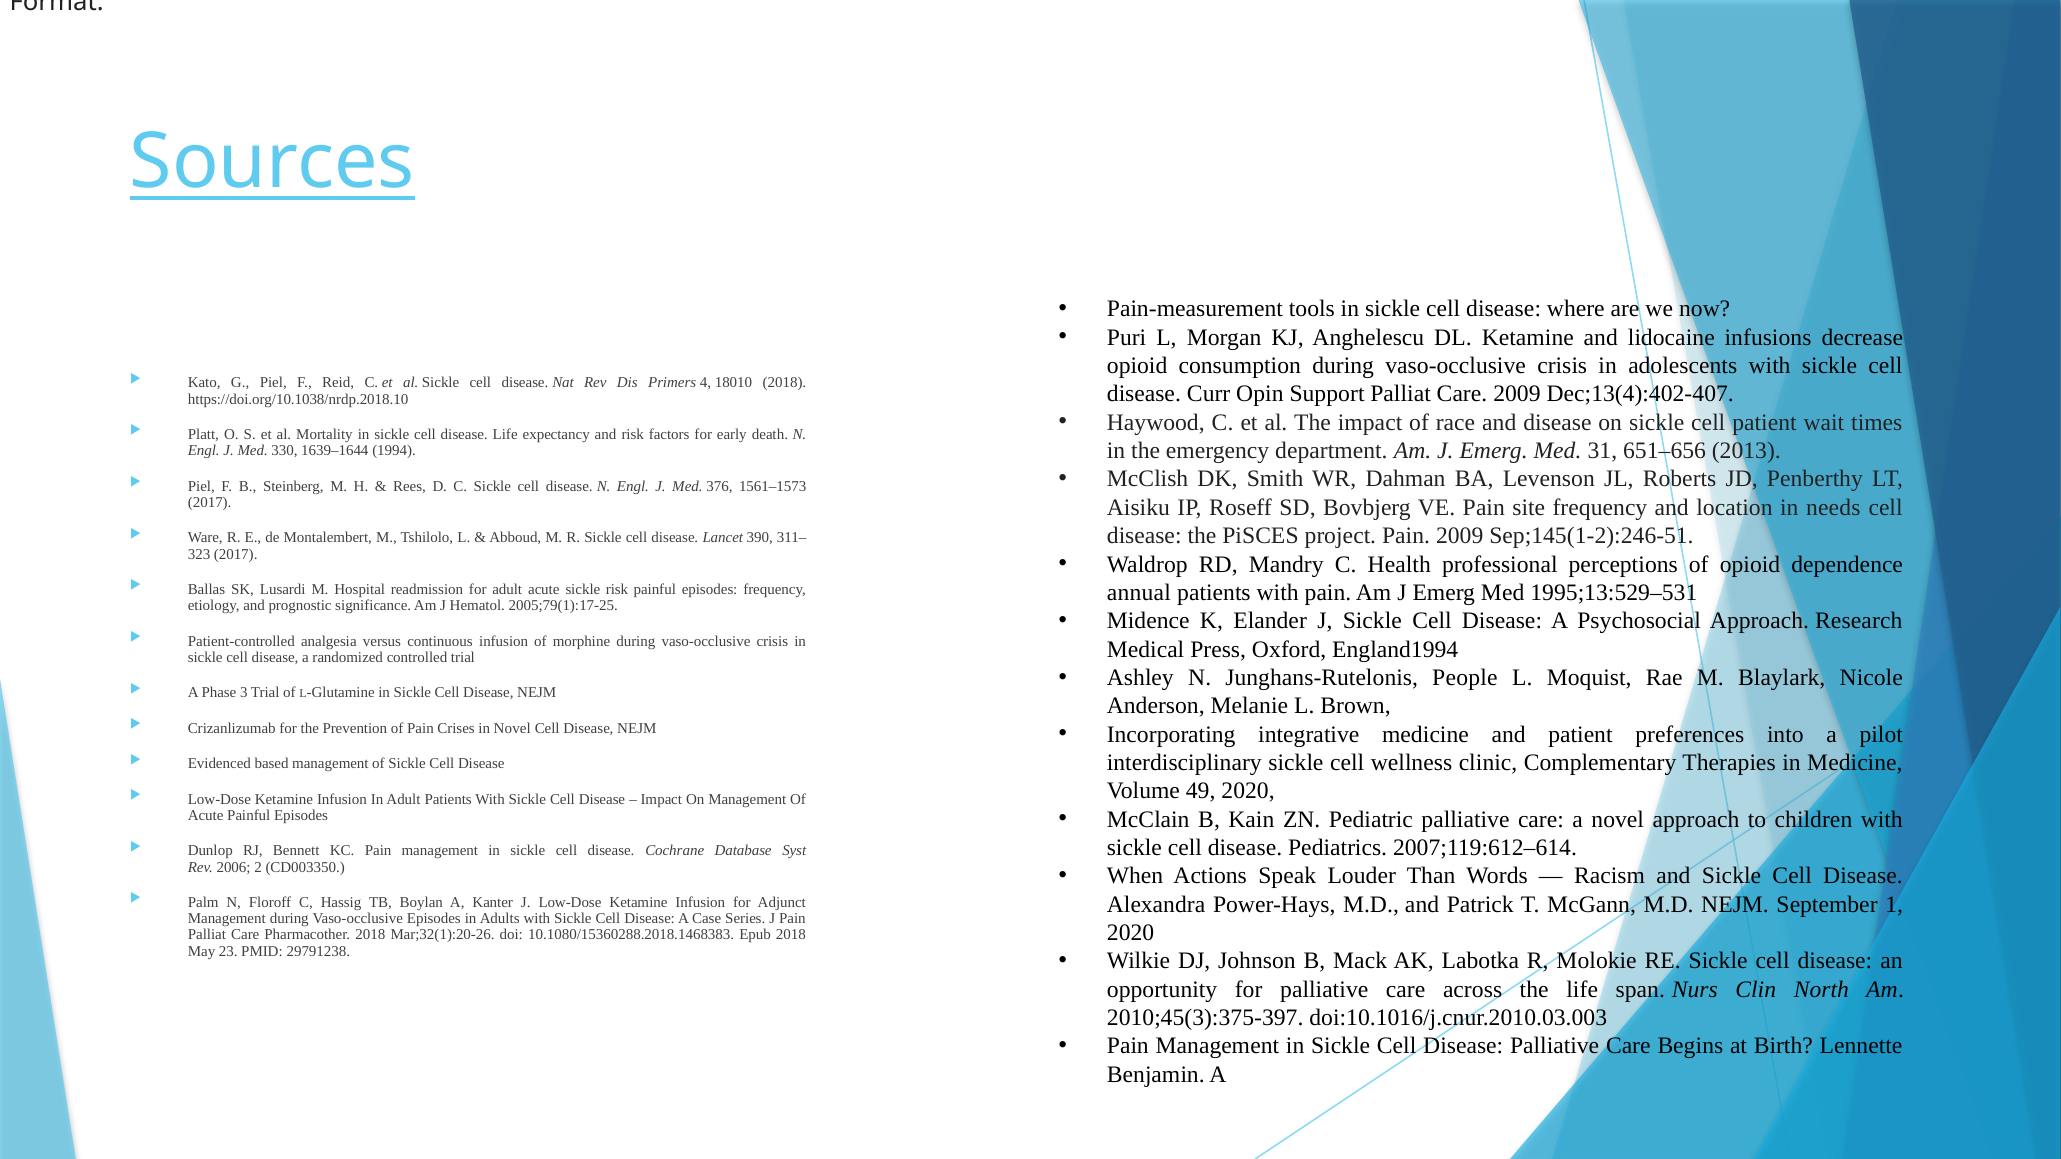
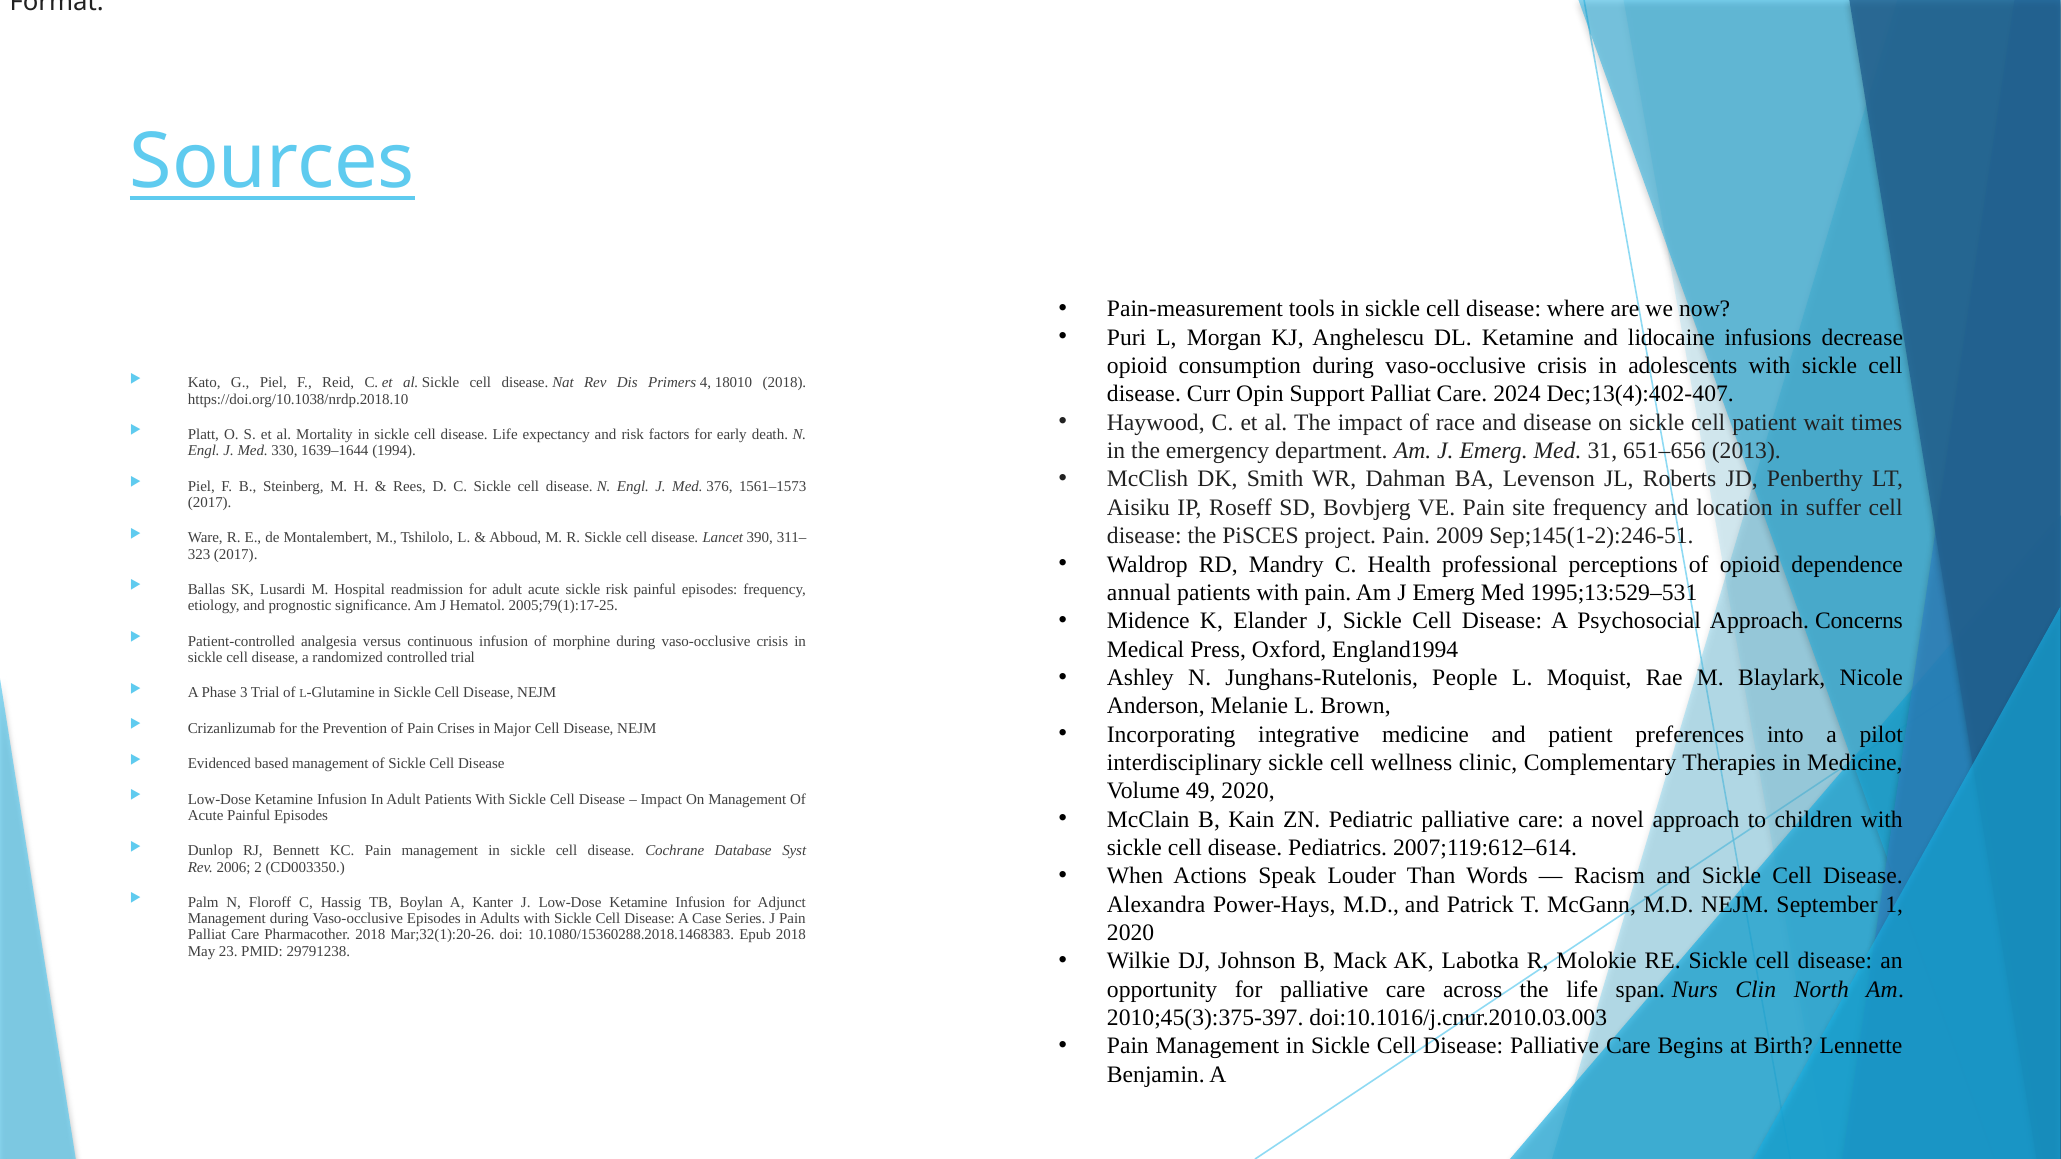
Care 2009: 2009 -> 2024 (1517, 394)
needs: needs -> suffer (1833, 508)
Research: Research -> Concerns (1859, 621)
in Novel: Novel -> Major (512, 729)
